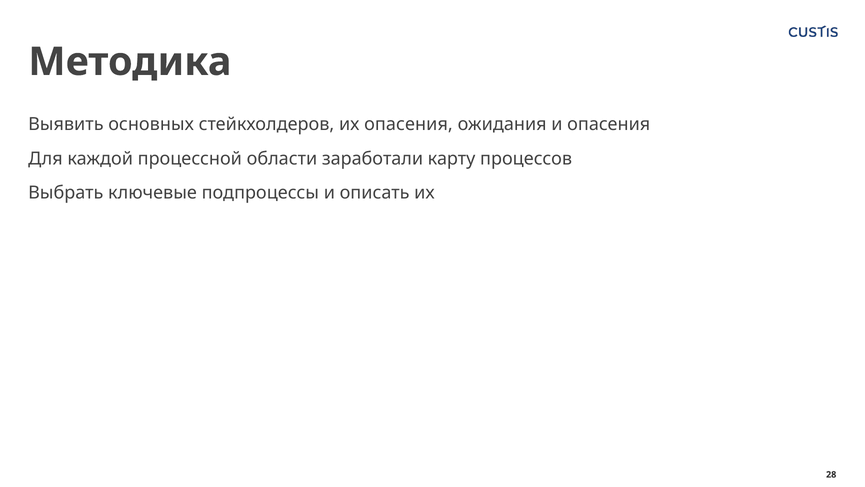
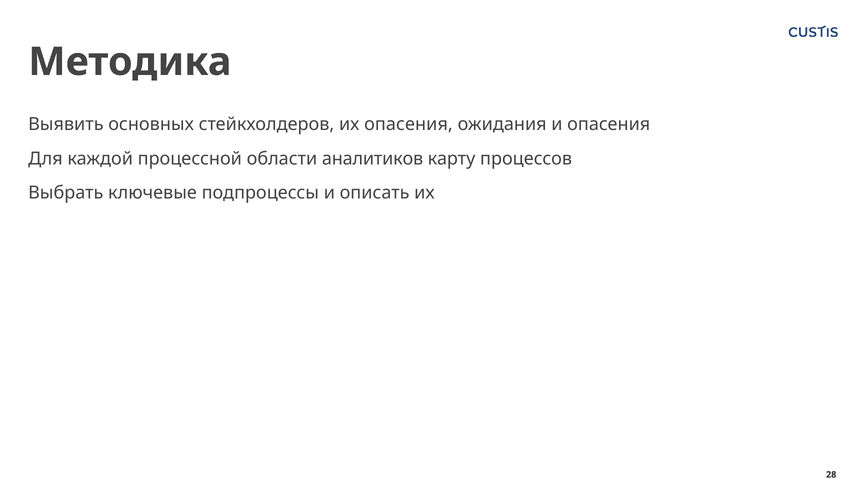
заработали: заработали -> аналитиков (373, 159)
